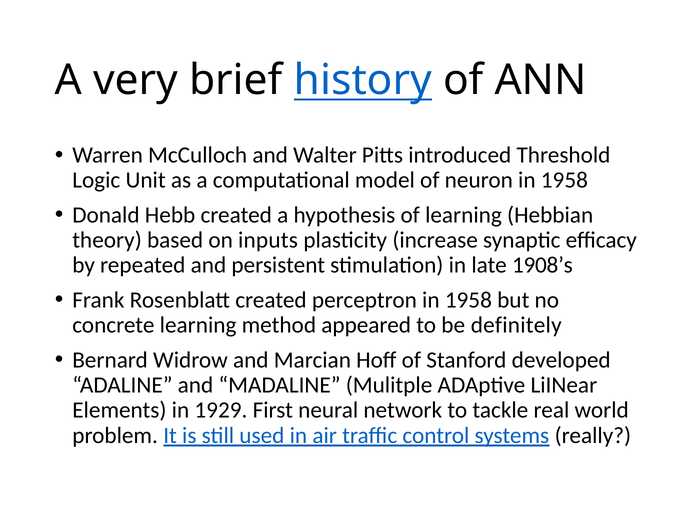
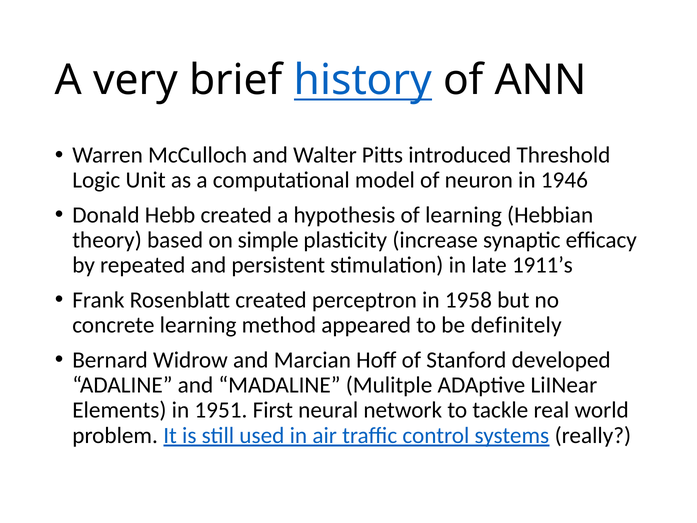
neuron in 1958: 1958 -> 1946 (564, 180)
inputs: inputs -> simple (268, 240)
1908’s: 1908’s -> 1911’s (542, 265)
1929: 1929 -> 1951 (221, 410)
